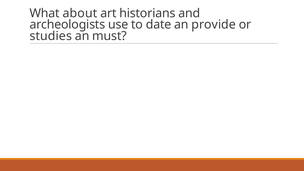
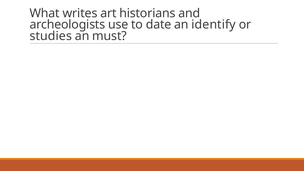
about: about -> writes (80, 13)
provide: provide -> identify (214, 25)
